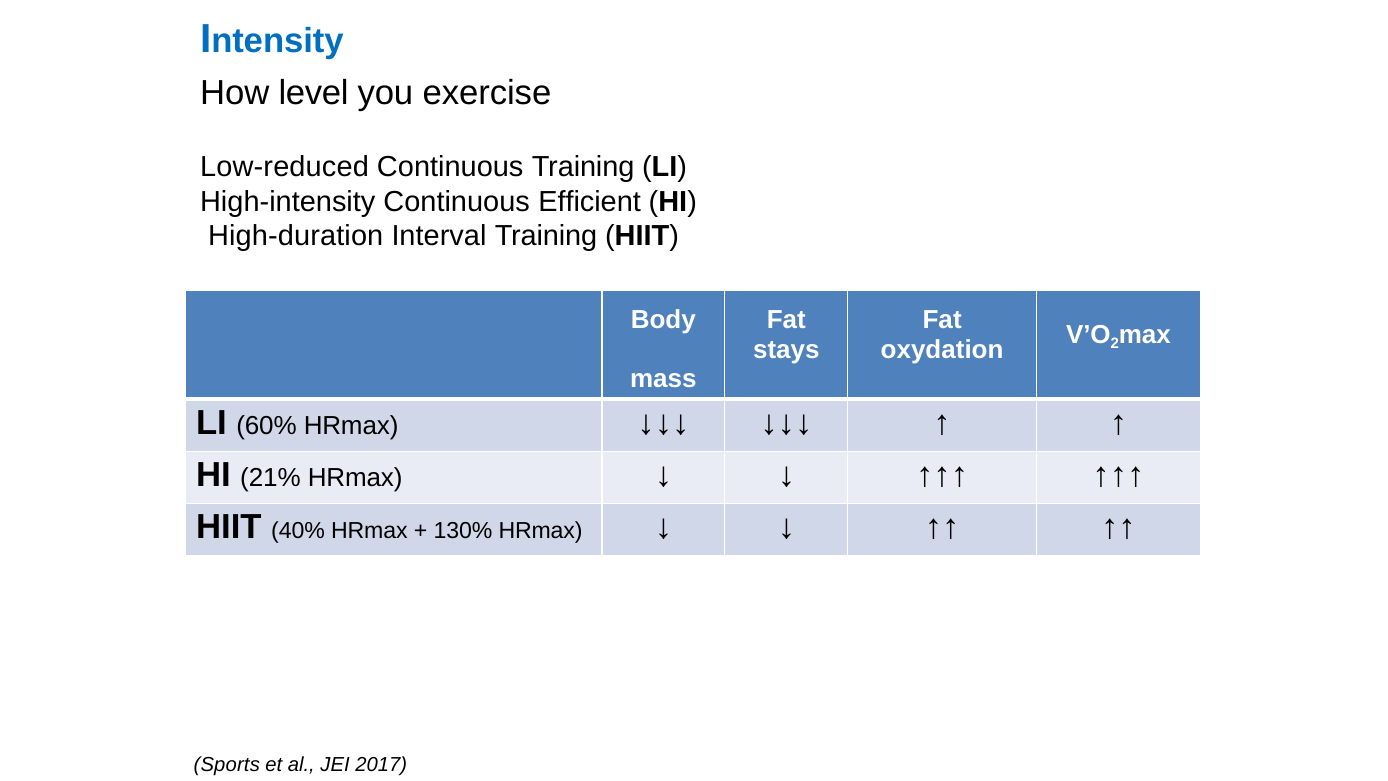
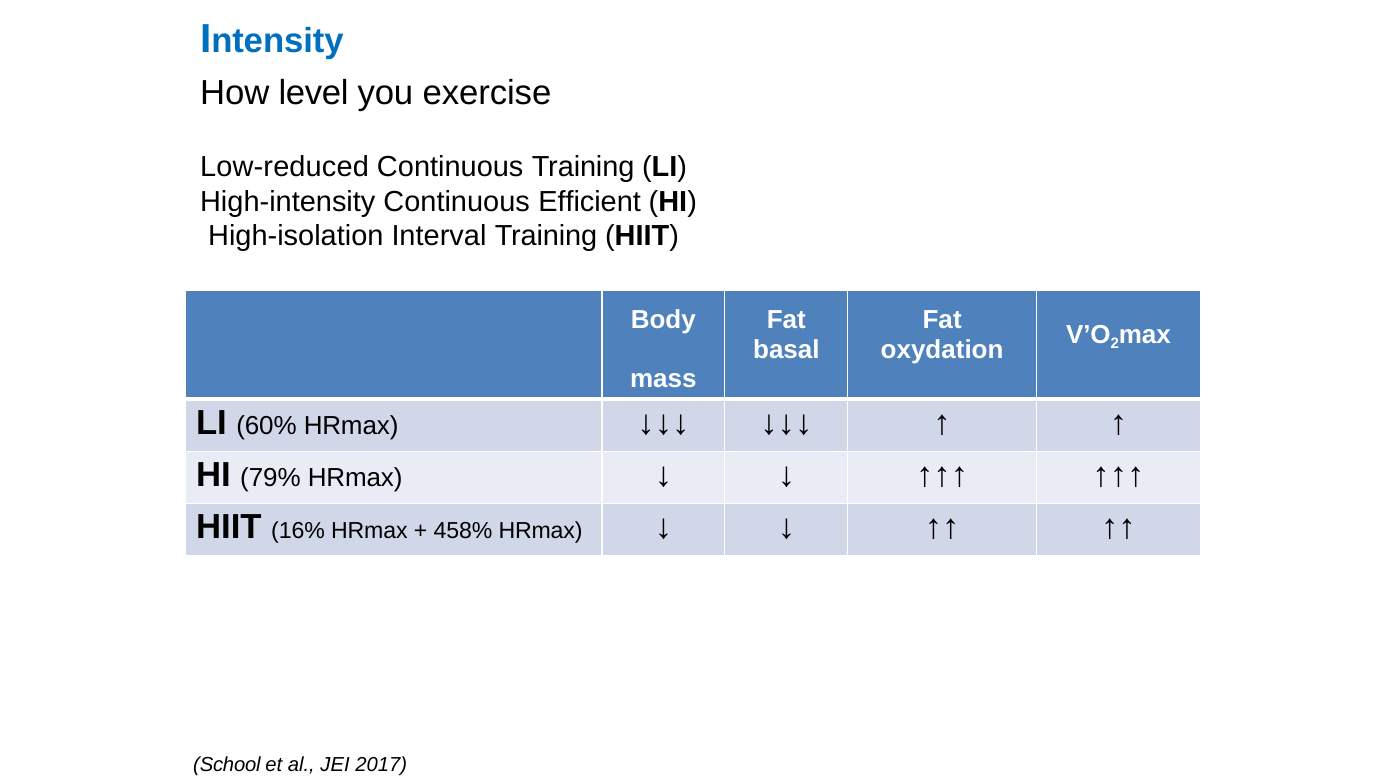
High-duration: High-duration -> High-isolation (296, 236)
stays: stays -> basal (786, 349)
21%: 21% -> 79% (270, 478)
40%: 40% -> 16% (298, 531)
130%: 130% -> 458% (463, 531)
Sports: Sports -> School (227, 764)
